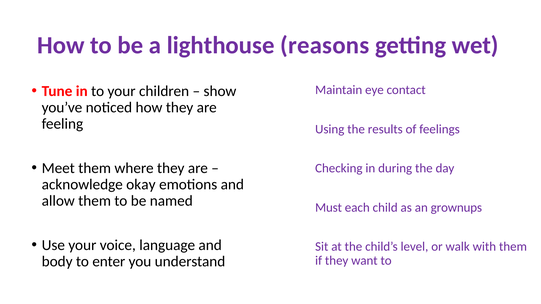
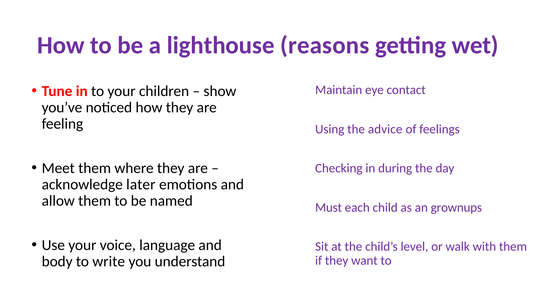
results: results -> advice (385, 129)
okay: okay -> later (141, 185)
enter: enter -> write (109, 262)
